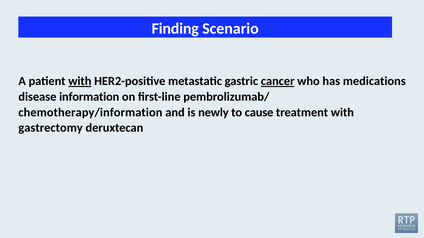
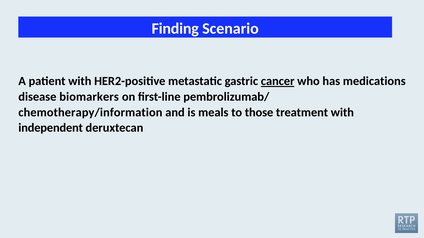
with underline: present -> none (80, 81)
information: information -> biomarkers (89, 97)
newly: newly -> meals (213, 113)
cause: cause -> those (259, 113)
gastrectomy: gastrectomy -> independent (51, 128)
